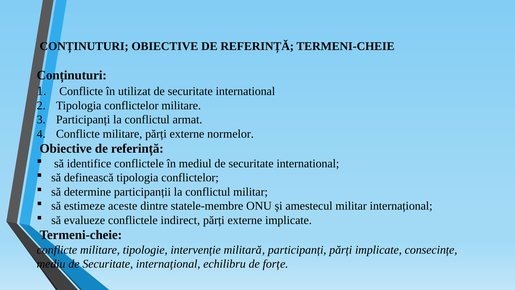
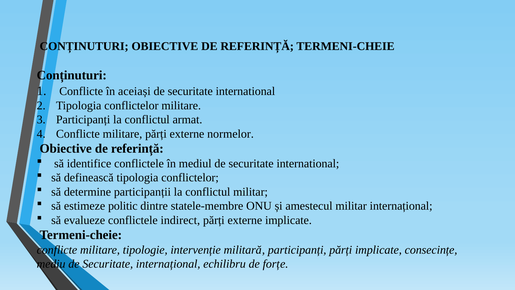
utilizat: utilizat -> aceiași (134, 91)
aceste: aceste -> politic (123, 206)
